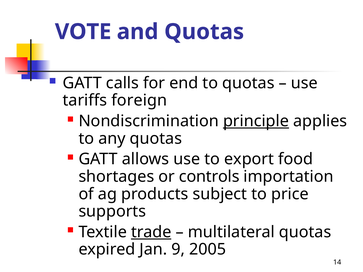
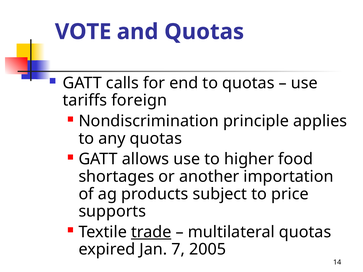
principle underline: present -> none (256, 121)
export: export -> higher (249, 159)
controls: controls -> another (209, 177)
9: 9 -> 7 (178, 250)
